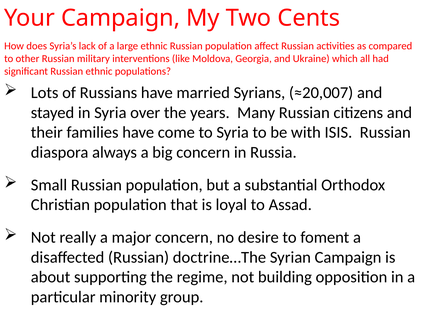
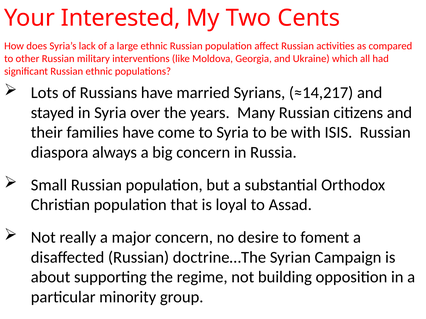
Your Campaign: Campaign -> Interested (121, 18)
≈20,007: ≈20,007 -> ≈14,217 (321, 93)
